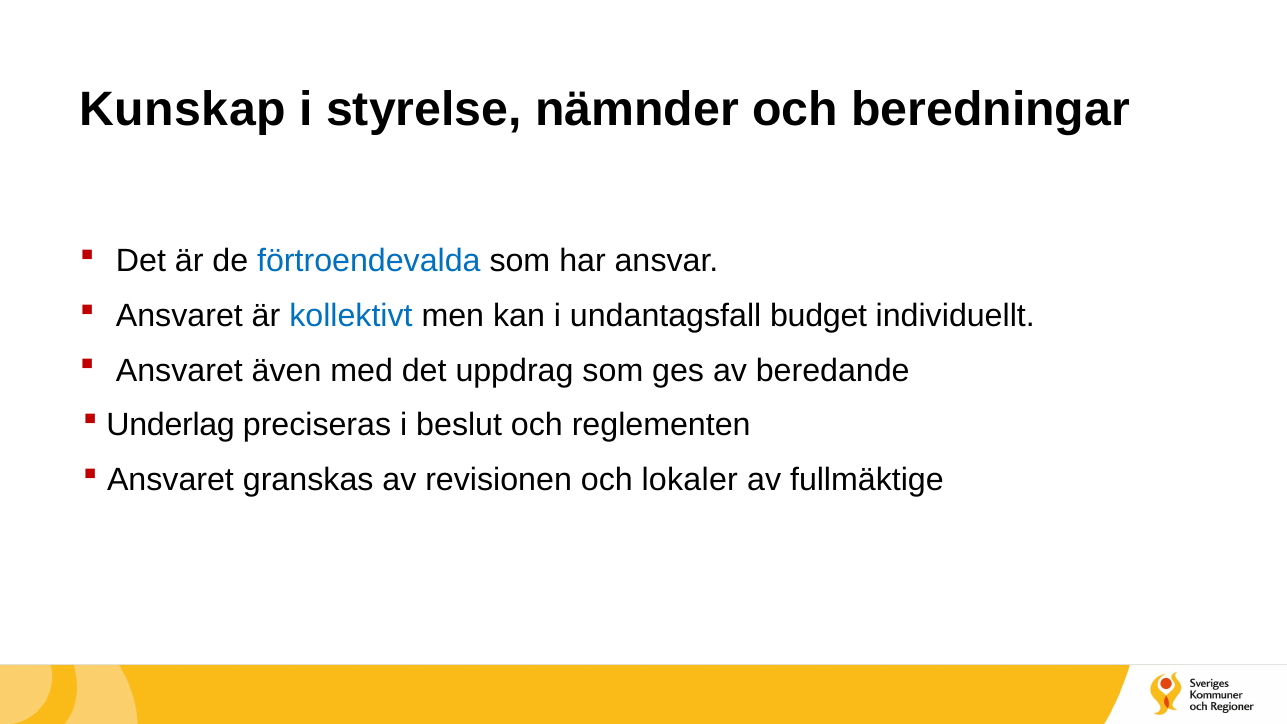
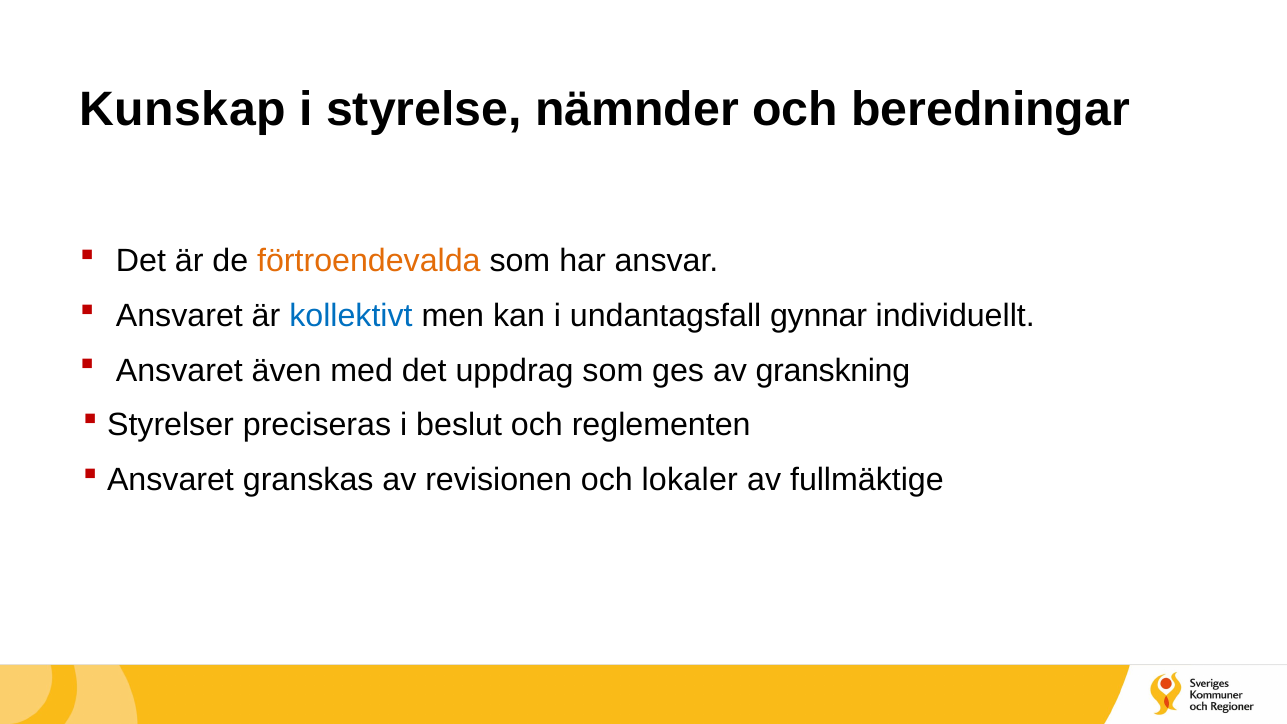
förtroendevalda colour: blue -> orange (369, 261)
budget: budget -> gynnar (819, 316)
beredande: beredande -> granskning (833, 371)
Underlag: Underlag -> Styrelser (171, 425)
